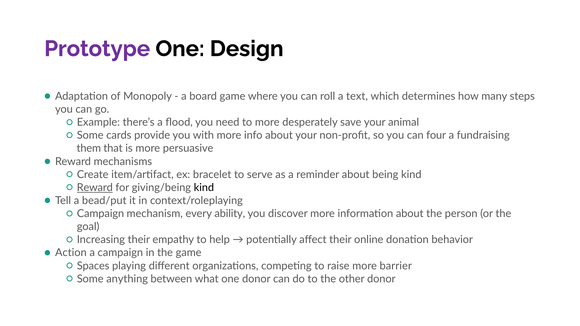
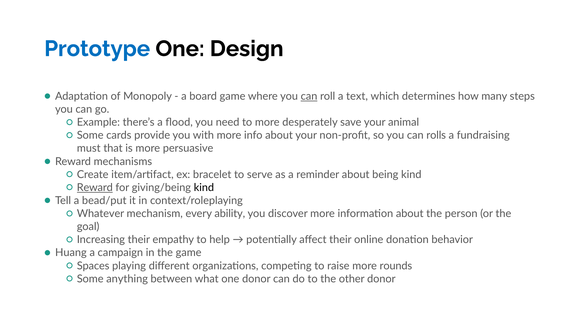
Prototype colour: purple -> blue (97, 49)
can underline: none -> present (309, 96)
four: four -> rolls (436, 135)
them: them -> must (89, 149)
Campaign: Campaign -> Whatever (101, 214)
Action: Action -> Huang (71, 253)
barrier: barrier -> rounds (396, 266)
